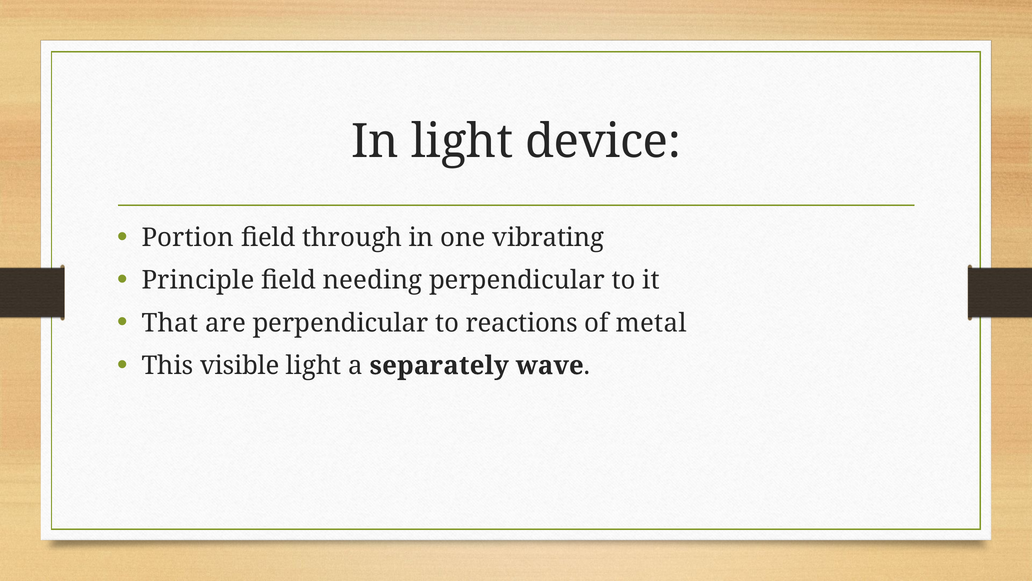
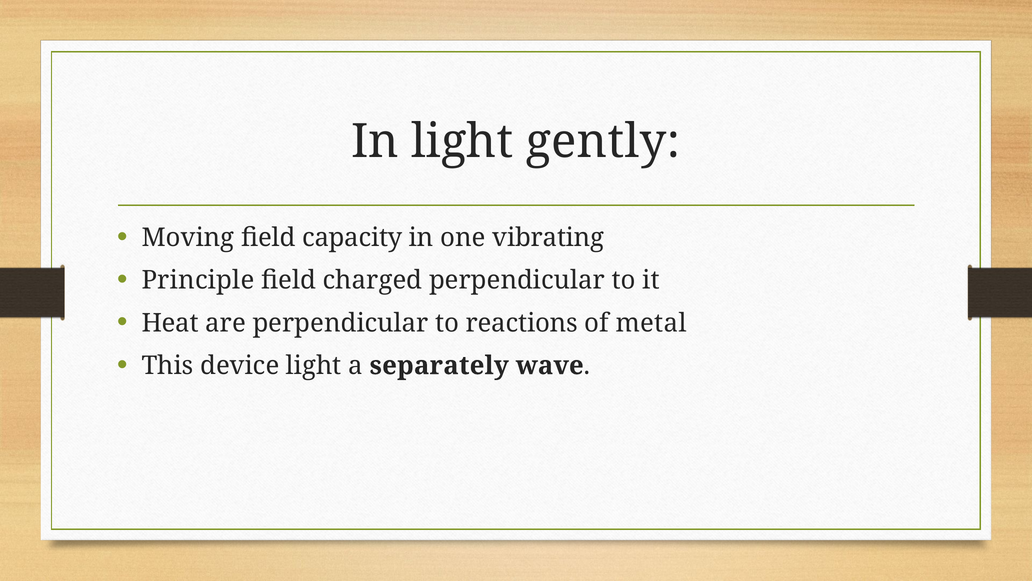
device: device -> gently (603, 142)
Portion: Portion -> Moving (188, 238)
through: through -> capacity (352, 238)
needing: needing -> charged (372, 280)
That: That -> Heat (170, 323)
visible: visible -> device (240, 365)
